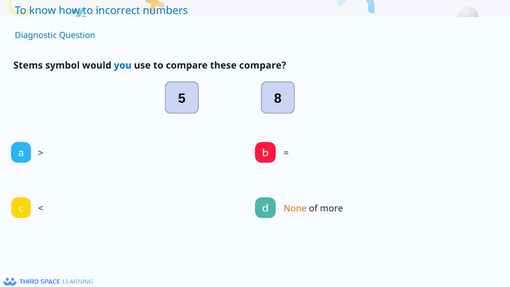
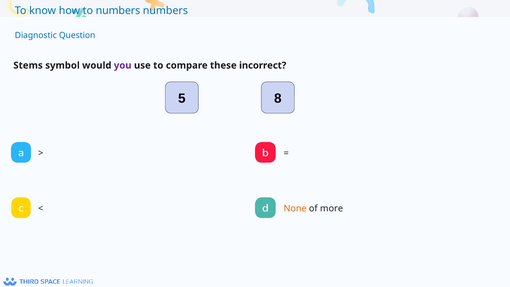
to incorrect: incorrect -> numbers (118, 10)
you colour: blue -> purple (123, 65)
these compare: compare -> incorrect (263, 65)
